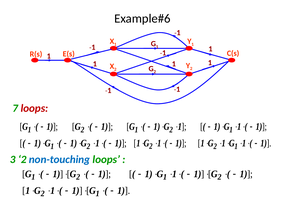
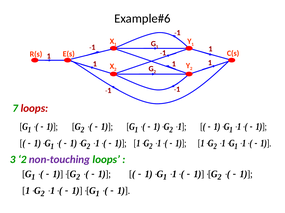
non-touching colour: blue -> purple (60, 160)
